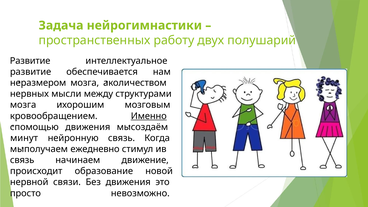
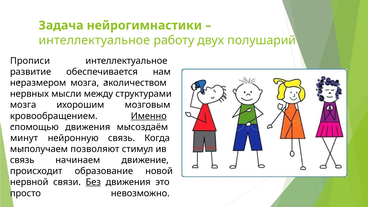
пространственных: пространственных -> интеллектуальное (94, 40)
Развитие: Развитие -> Прописи (30, 61)
ежедневно: ежедневно -> позволяют (95, 149)
Без underline: none -> present (93, 182)
